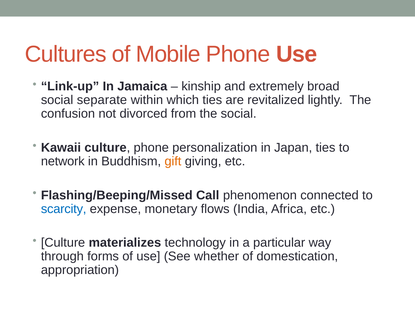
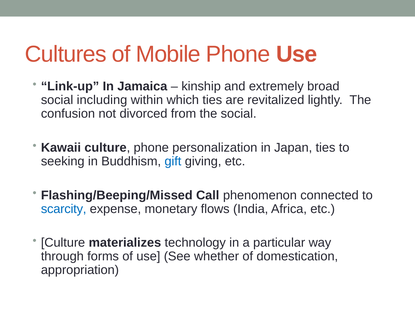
separate: separate -> including (102, 100)
network: network -> seeking (63, 161)
gift colour: orange -> blue (173, 161)
